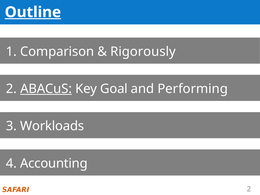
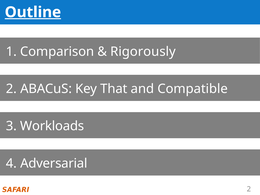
ABACuS underline: present -> none (46, 89)
Goal: Goal -> That (114, 89)
Performing: Performing -> Compatible (193, 89)
Accounting: Accounting -> Adversarial (54, 163)
